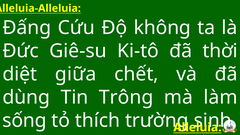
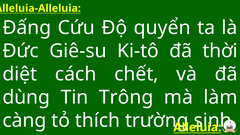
không: không -> quyển (162, 28)
giữa: giữa -> cách (76, 74)
sống: sống -> càng (24, 120)
